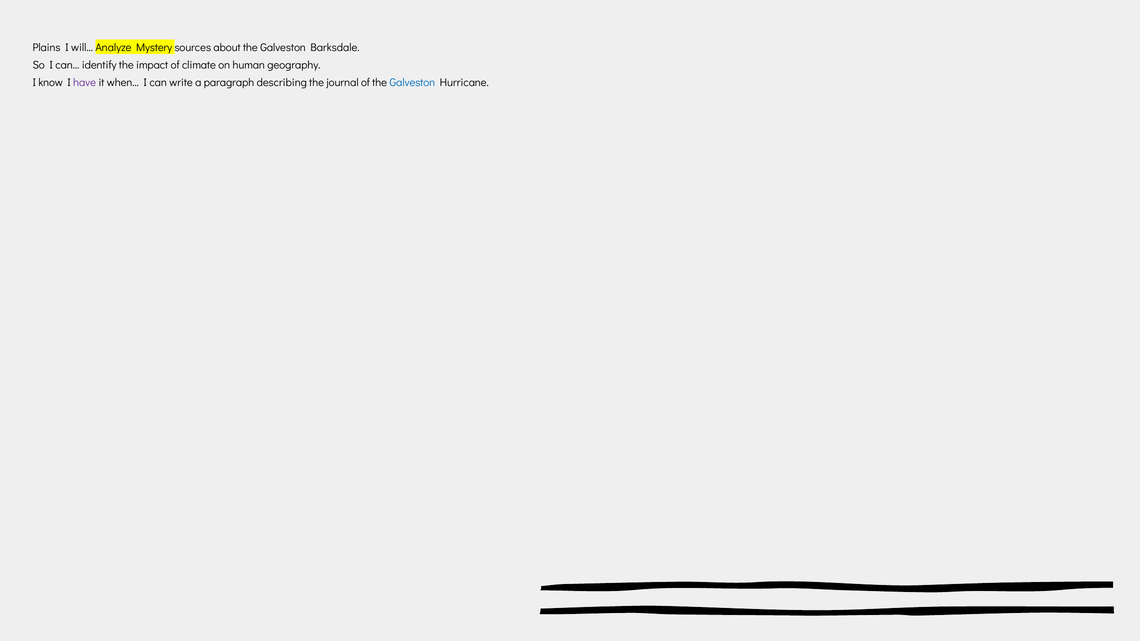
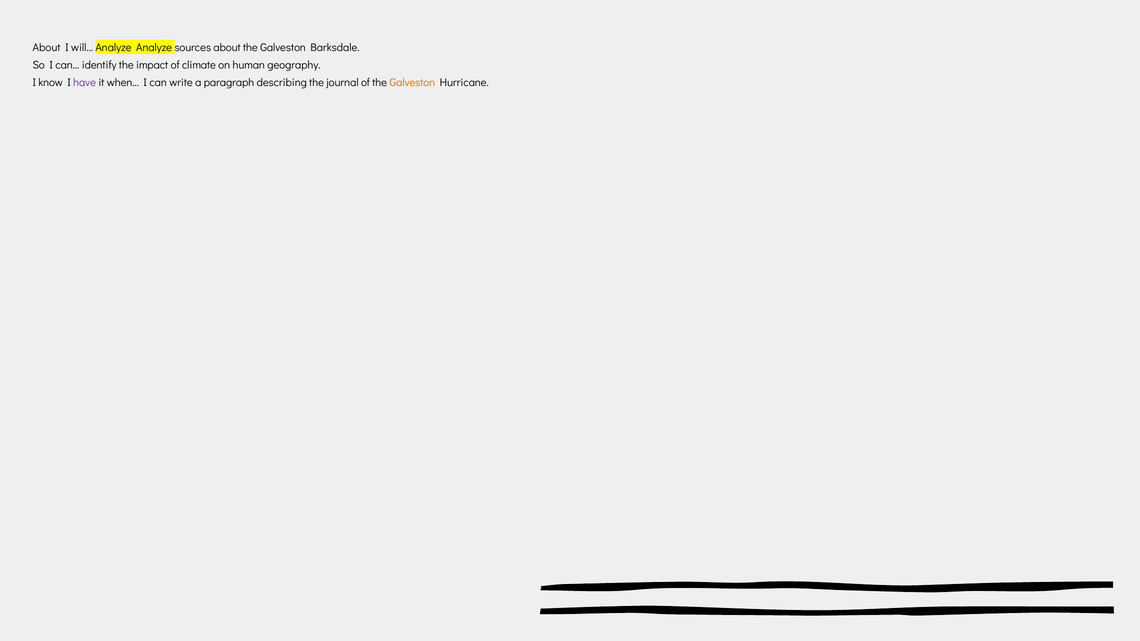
Plains: Plains -> About (47, 47)
Analyze Mystery: Mystery -> Analyze (154, 47)
Galveston colour: blue -> orange (412, 83)
